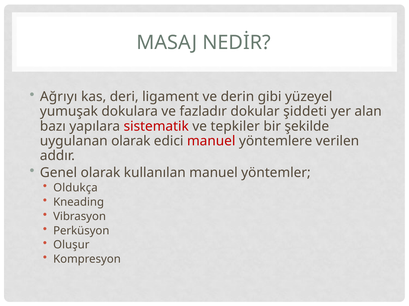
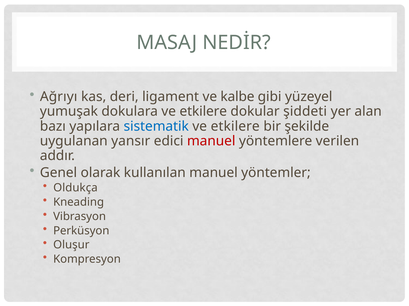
derin: derin -> kalbe (237, 97)
dokulara ve fazladır: fazladır -> etkilere (203, 112)
sistematik colour: red -> blue (156, 126)
tepkiler: tepkiler -> etkilere (235, 126)
uygulanan olarak: olarak -> yansır (131, 141)
